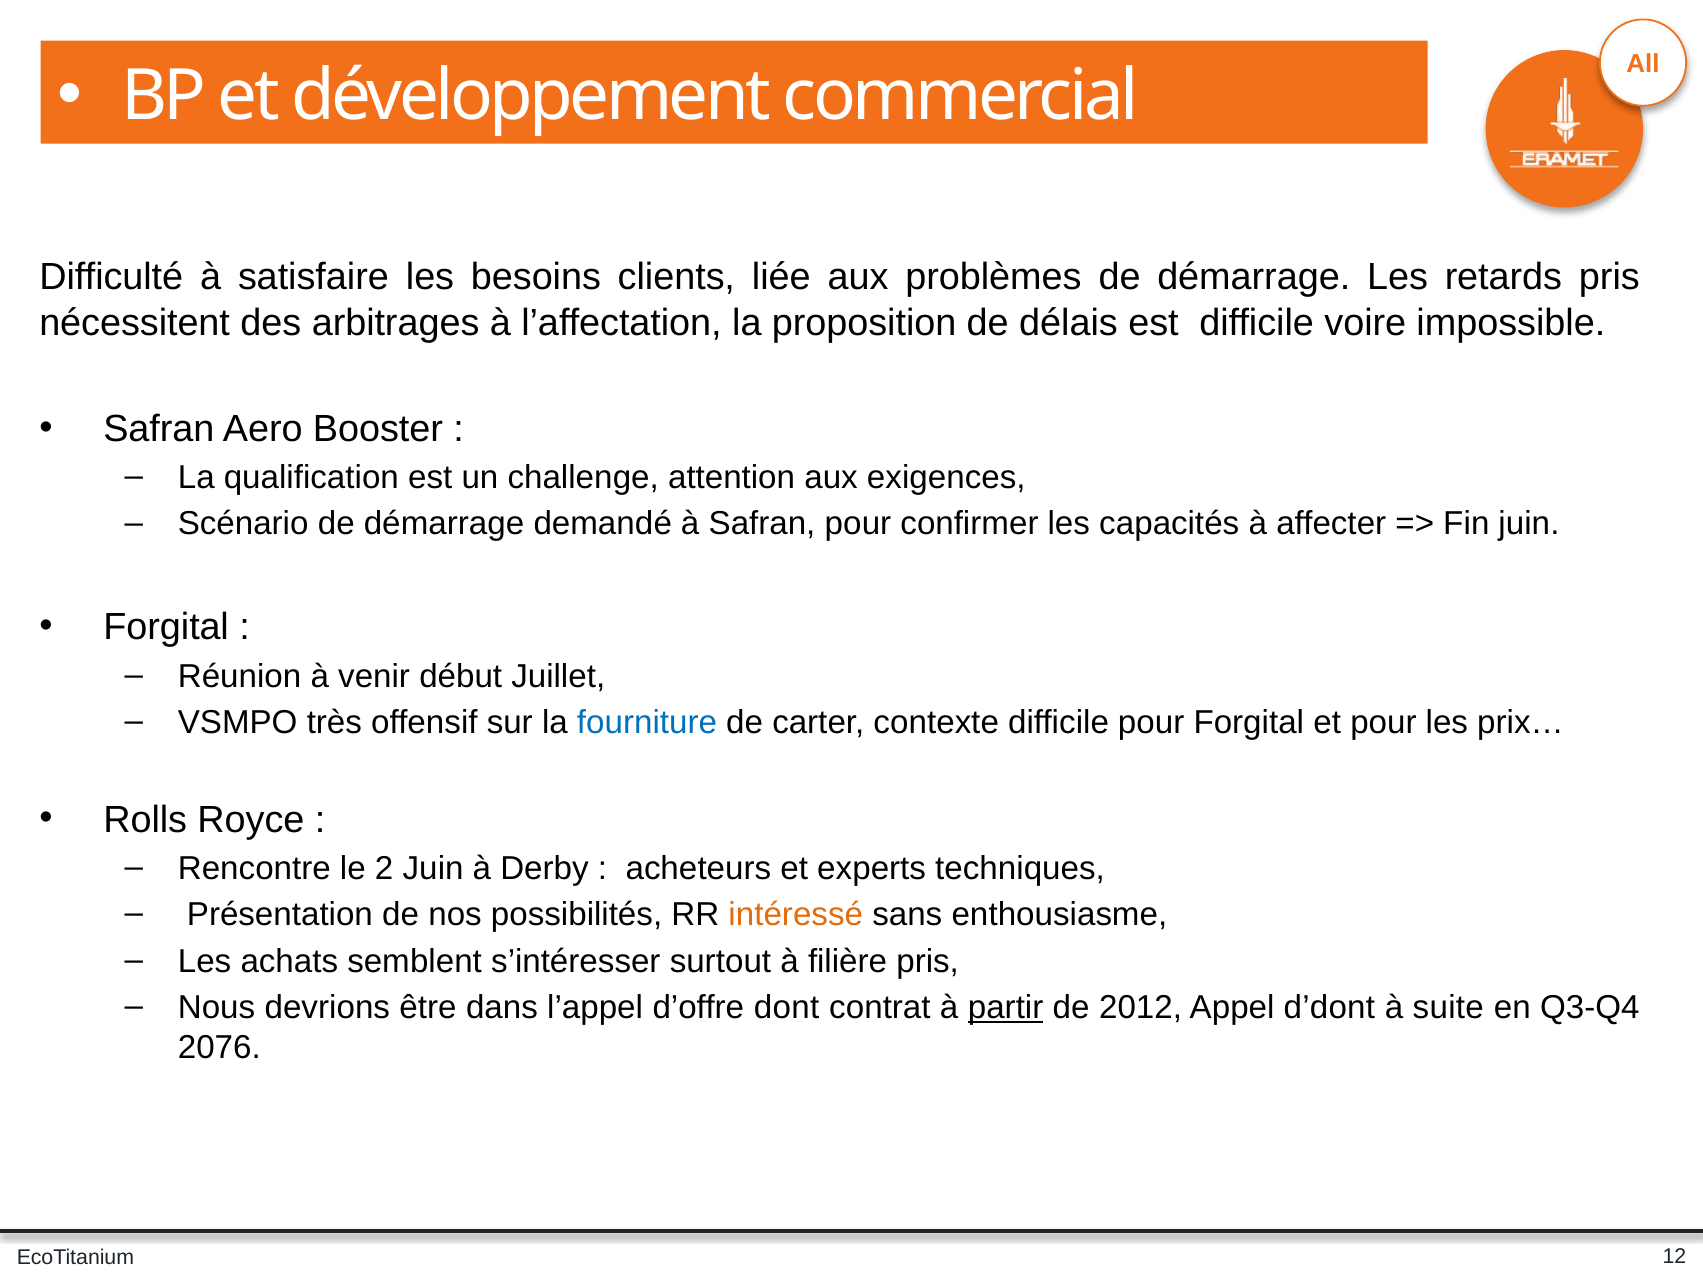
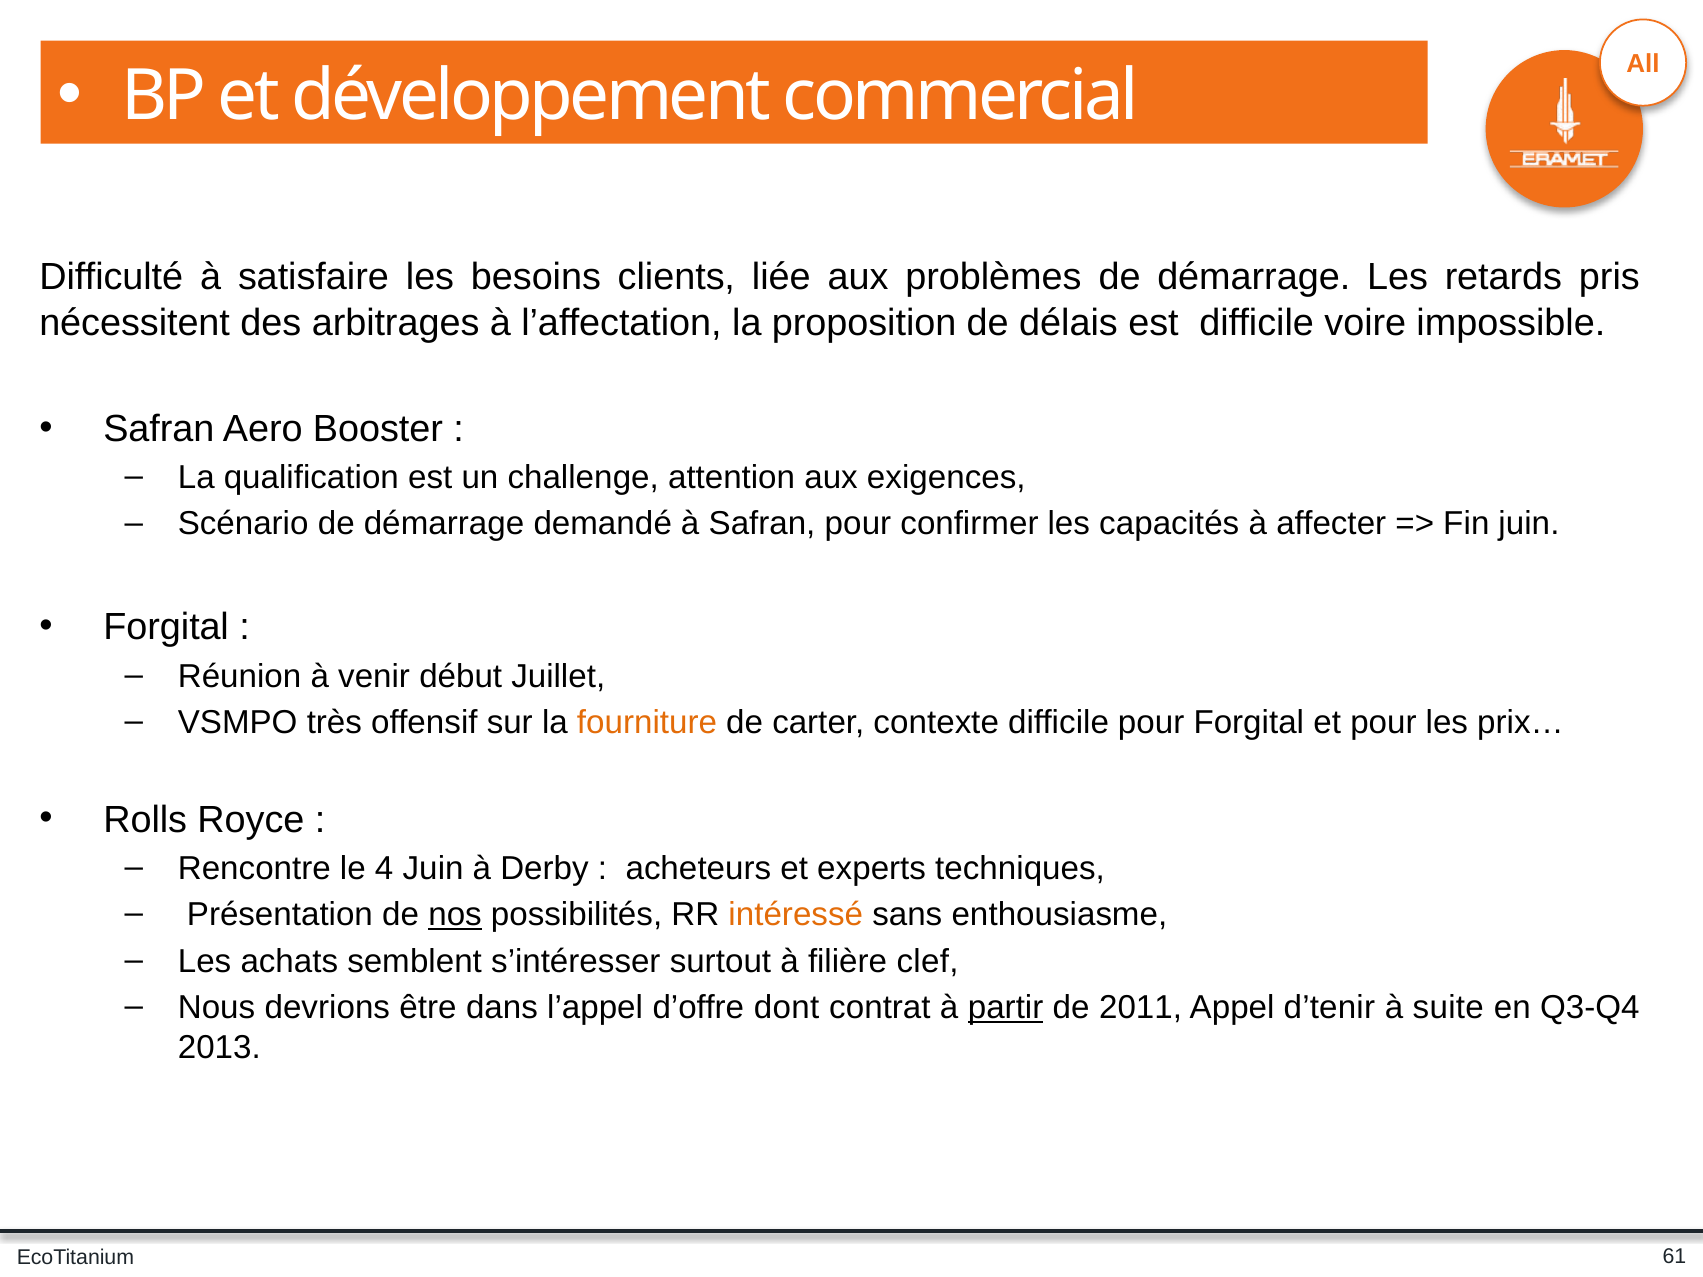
fourniture colour: blue -> orange (647, 723)
2: 2 -> 4 (384, 869)
nos underline: none -> present (455, 915)
filière pris: pris -> clef (928, 961)
2012: 2012 -> 2011 (1141, 1008)
d’dont: d’dont -> d’tenir (1329, 1008)
2076: 2076 -> 2013 (219, 1048)
12: 12 -> 61 (1675, 1257)
